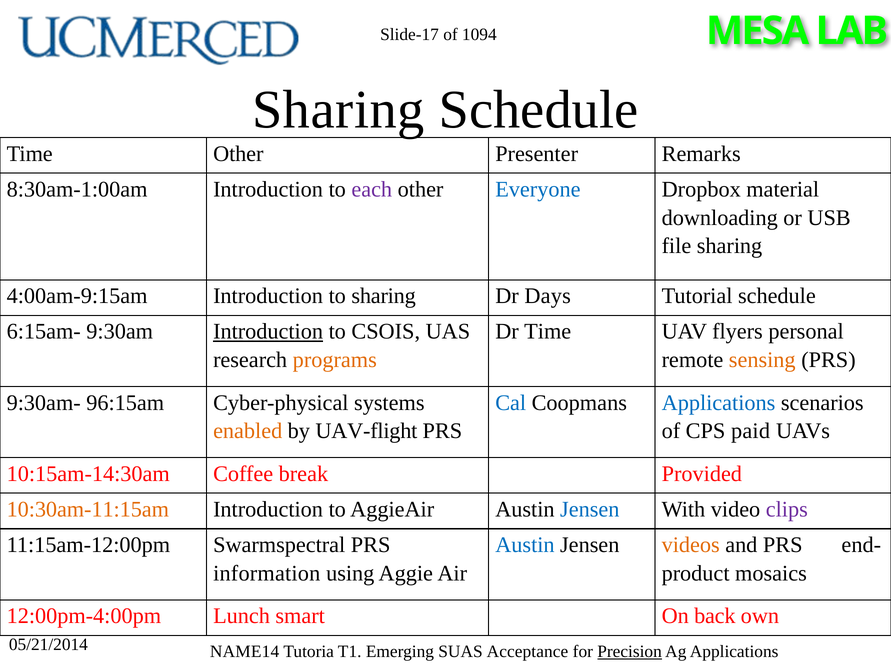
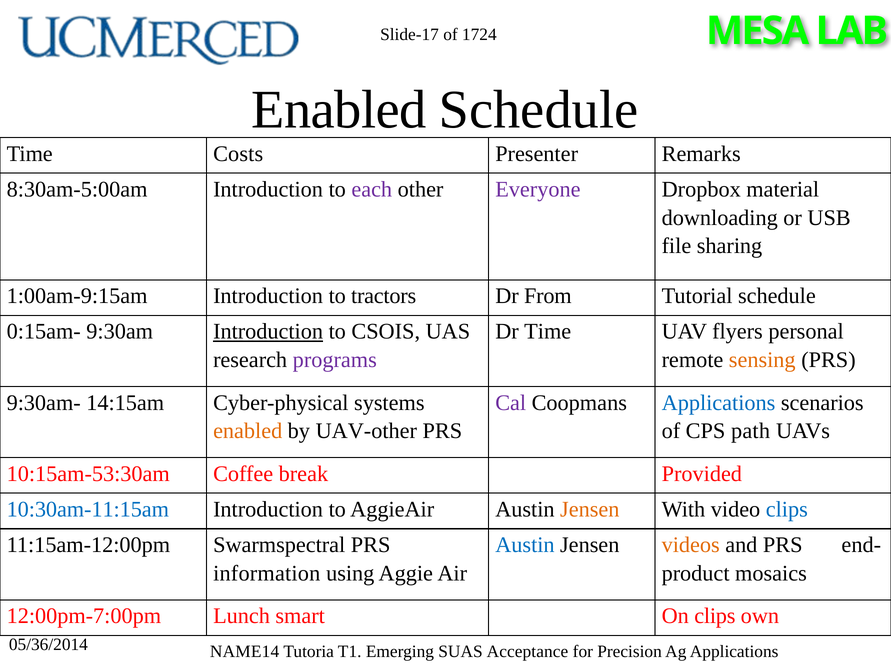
1094: 1094 -> 1724 (479, 34)
Sharing: Sharing -> Enabled (339, 110)
Time Other: Other -> Costs (238, 154)
8:30am-1:00am: 8:30am-1:00am -> 8:30am-5:00am (77, 189)
Everyone colour: blue -> purple (538, 189)
4:00am-9:15am: 4:00am-9:15am -> 1:00am-9:15am (77, 296)
to sharing: sharing -> tractors (384, 296)
Days: Days -> From (548, 296)
6:15am-: 6:15am- -> 0:15am- (44, 332)
programs colour: orange -> purple (335, 360)
96:15am: 96:15am -> 14:15am (125, 403)
Cal colour: blue -> purple (511, 403)
UAV-flight: UAV-flight -> UAV-other (366, 431)
paid: paid -> path (751, 431)
10:15am-14:30am: 10:15am-14:30am -> 10:15am-53:30am (88, 474)
10:30am-11:15am colour: orange -> blue (88, 510)
Jensen colour: blue -> orange (590, 510)
clips colour: purple -> blue (787, 510)
12:00pm-4:00pm: 12:00pm-4:00pm -> 12:00pm-7:00pm (84, 616)
On back: back -> clips (715, 616)
05/21/2014: 05/21/2014 -> 05/36/2014 (48, 645)
Precision underline: present -> none (630, 652)
